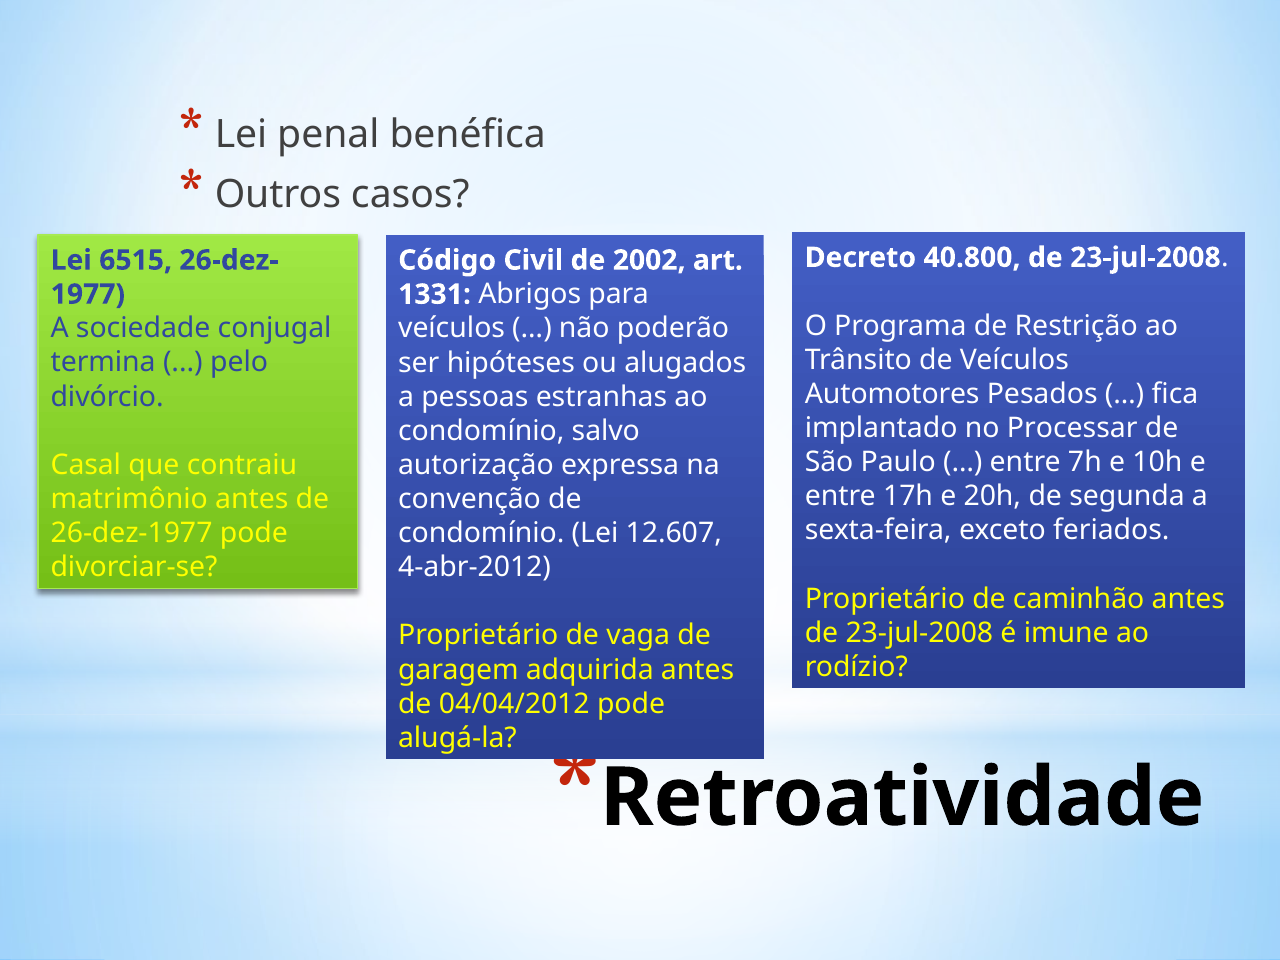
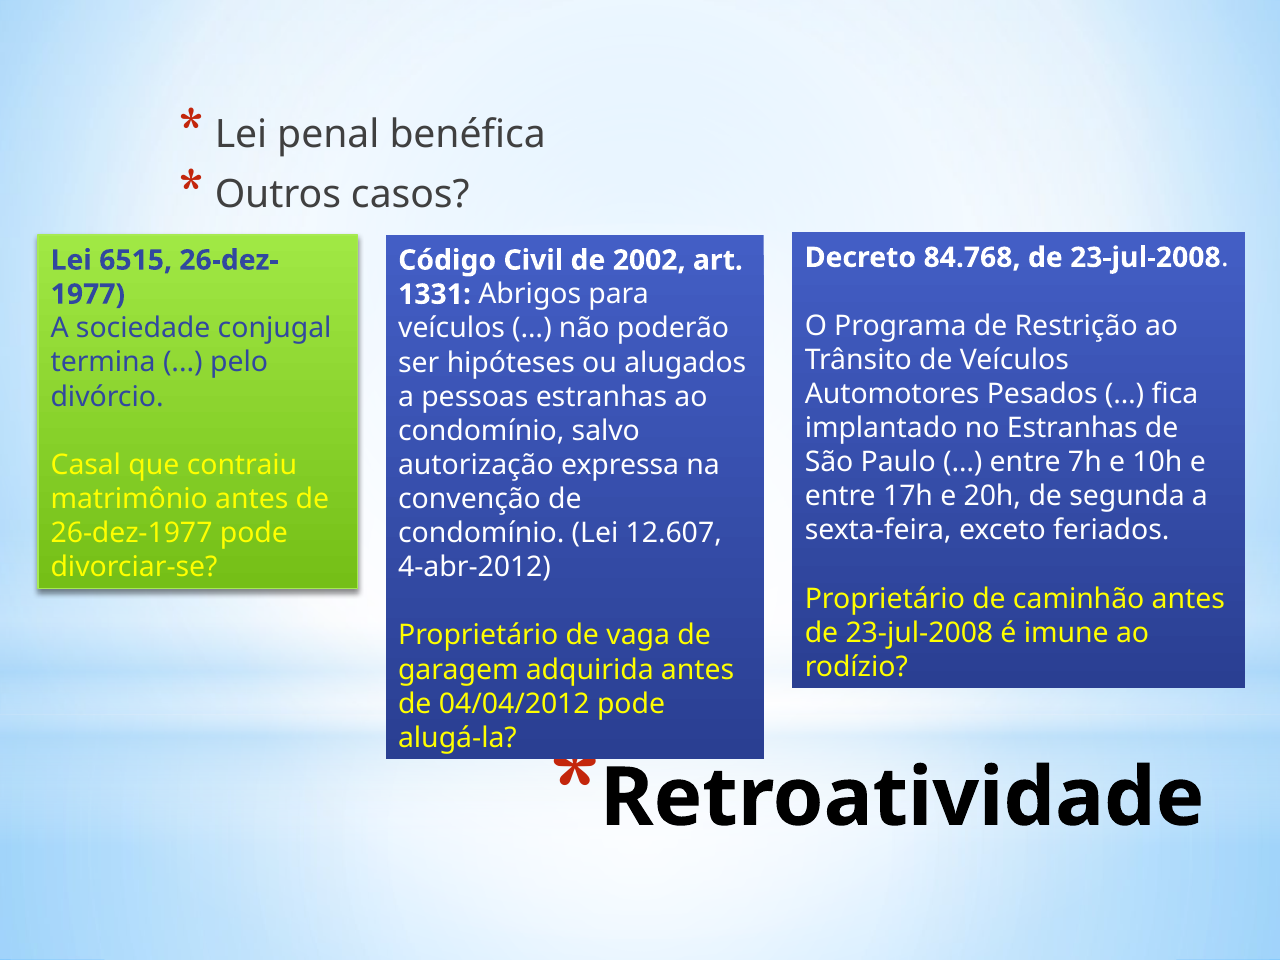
40.800: 40.800 -> 84.768 (972, 258)
no Processar: Processar -> Estranhas (1072, 428)
